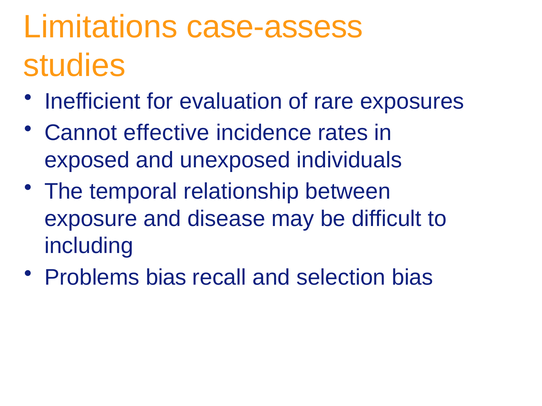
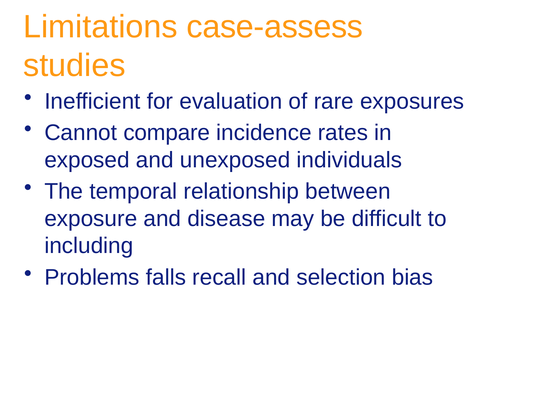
effective: effective -> compare (167, 133)
Problems bias: bias -> falls (166, 278)
